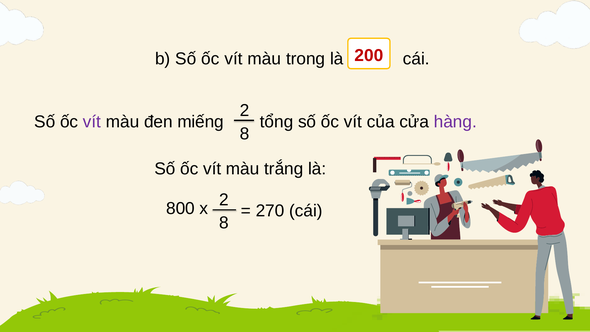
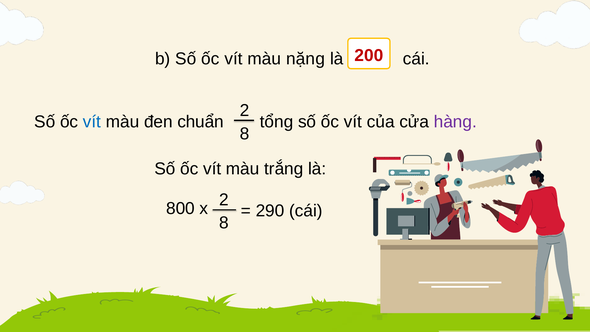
trong: trong -> nặng (306, 59)
vít colour: purple -> blue (92, 122)
miếng: miếng -> chuẩn (201, 122)
270: 270 -> 290 (270, 211)
